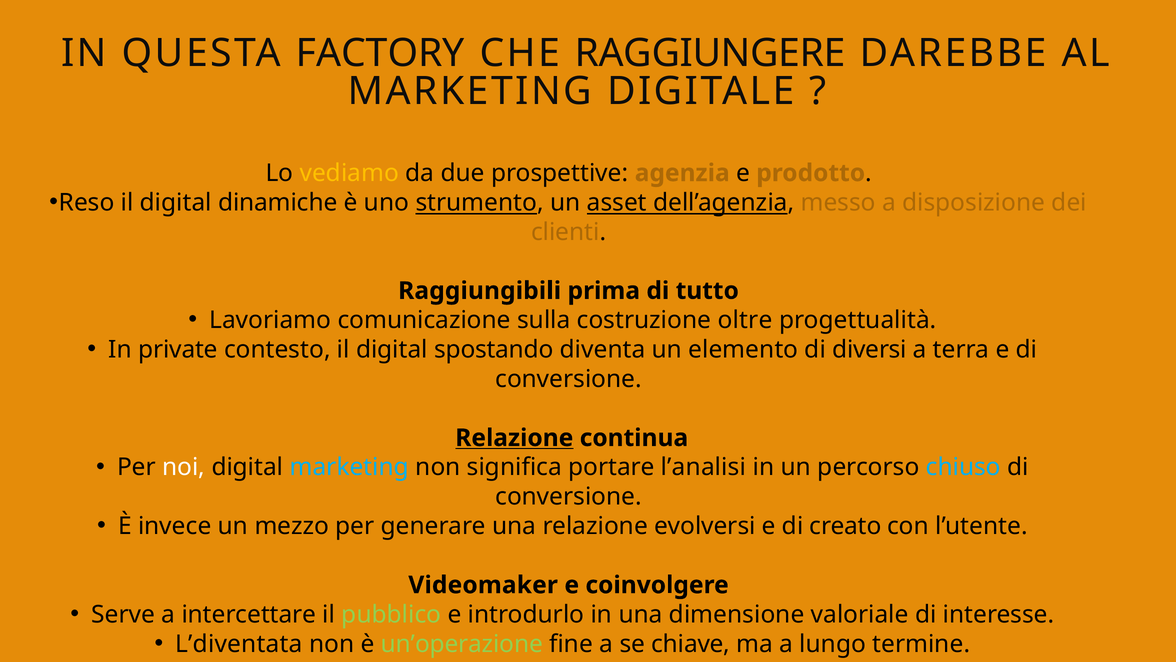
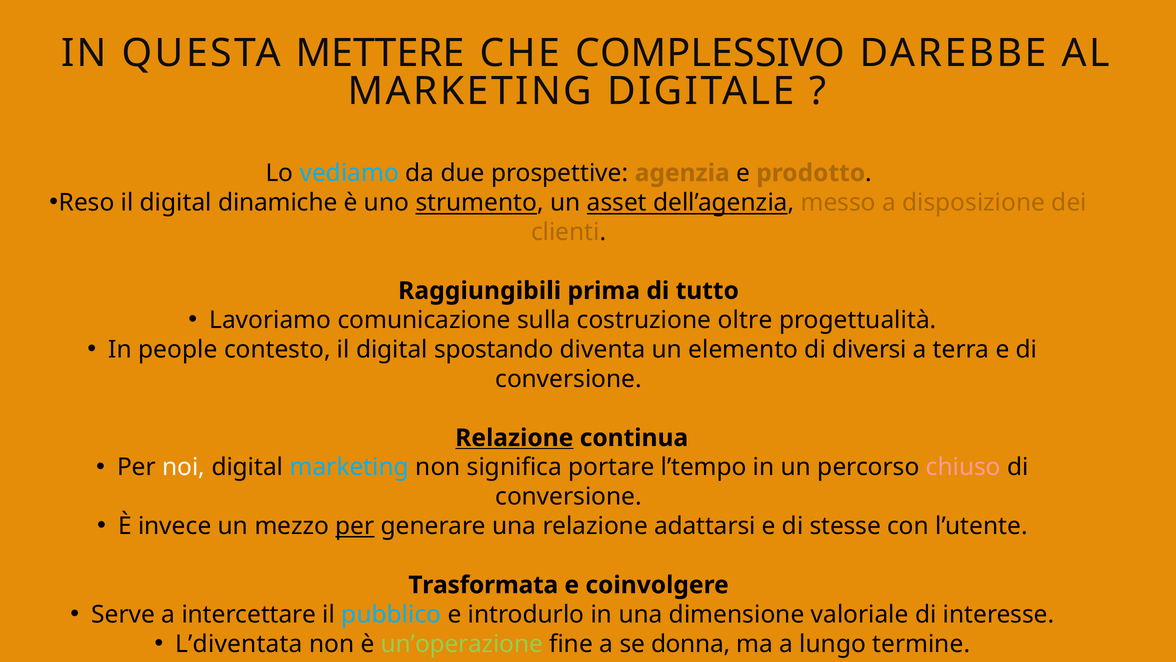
FACTORY: FACTORY -> METTERE (380, 53)
RAGGIUNGERE: RAGGIUNGERE -> COMPLESSIVO (710, 53)
vediamo colour: yellow -> light blue (349, 173)
private: private -> people (178, 349)
l’analisi: l’analisi -> l’tempo (704, 467)
chiuso colour: light blue -> pink (963, 467)
per underline: none -> present (355, 526)
evolversi: evolversi -> adattarsi (705, 526)
creato: creato -> stesse (845, 526)
Videomaker: Videomaker -> Trasformata (483, 585)
pubblico colour: light green -> light blue (391, 614)
chiave: chiave -> donna (691, 644)
